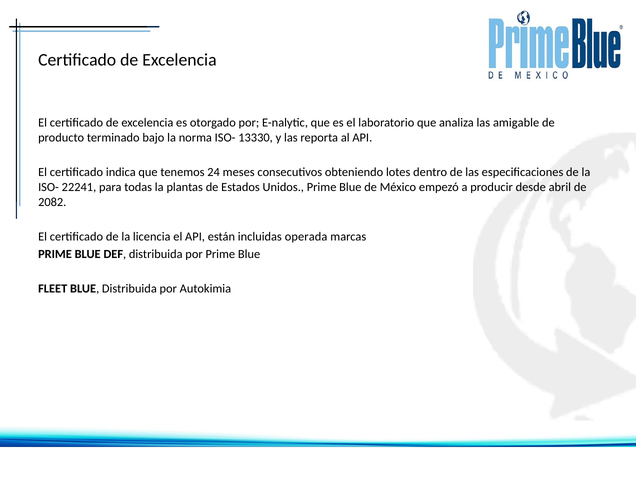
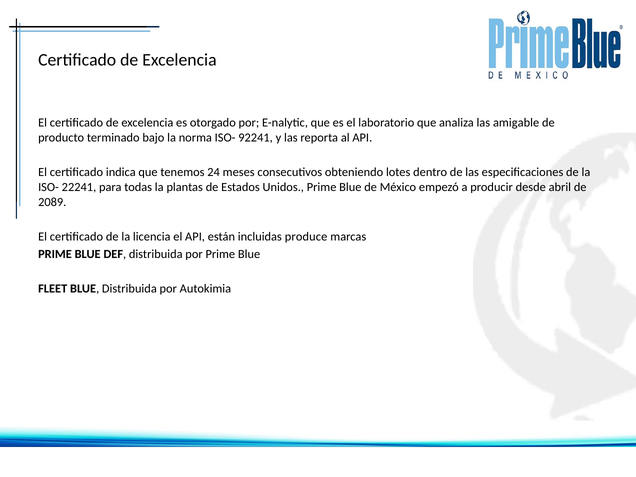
13330: 13330 -> 92241 (256, 138)
2082: 2082 -> 2089 (52, 202)
operada: operada -> produce (306, 237)
